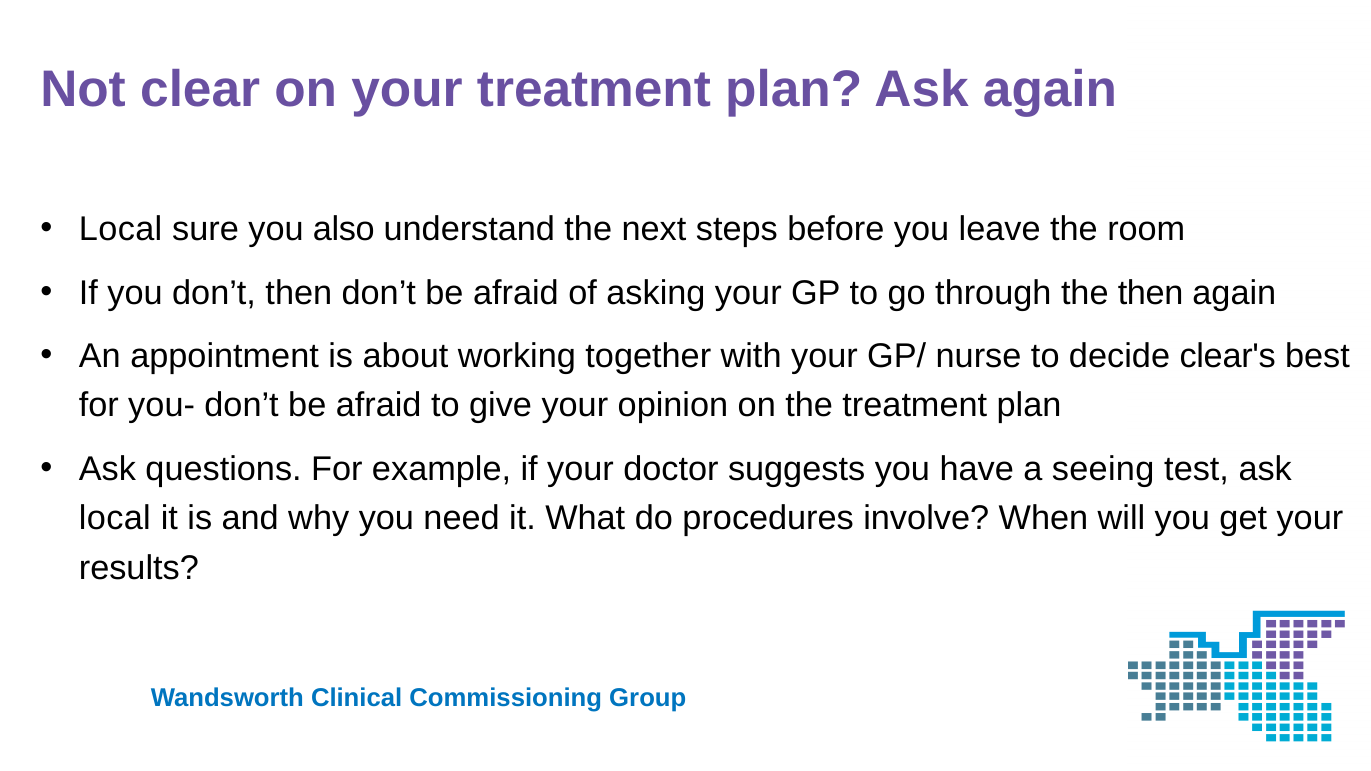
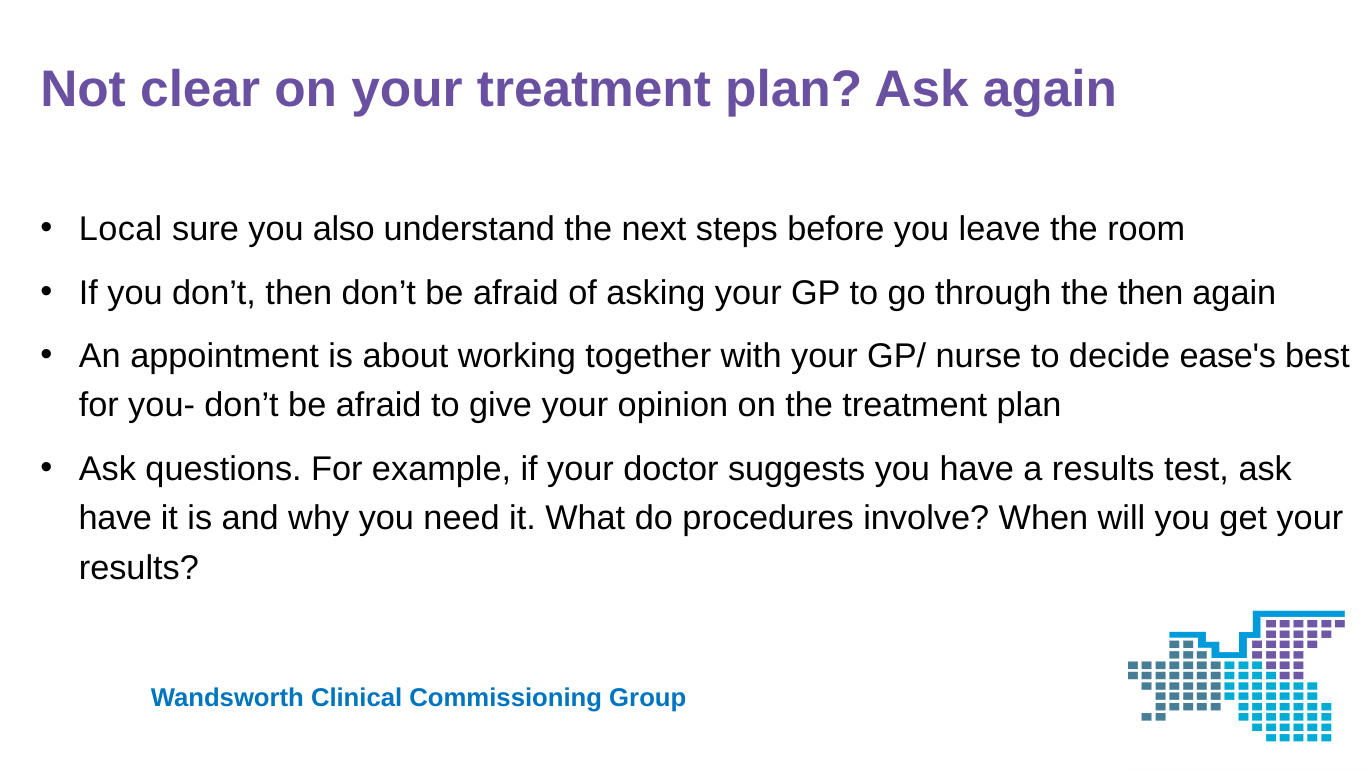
clear's: clear's -> ease's (1228, 356)
a seeing: seeing -> results (1103, 469)
local: local -> have (115, 519)
